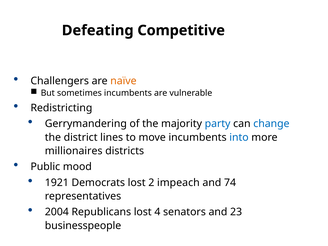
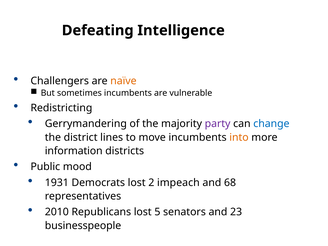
Competitive: Competitive -> Intelligence (181, 30)
party colour: blue -> purple (218, 124)
into colour: blue -> orange (239, 137)
millionaires: millionaires -> information (74, 151)
1921: 1921 -> 1931 (57, 183)
74: 74 -> 68 (230, 183)
2004: 2004 -> 2010 (57, 212)
4: 4 -> 5 (157, 212)
